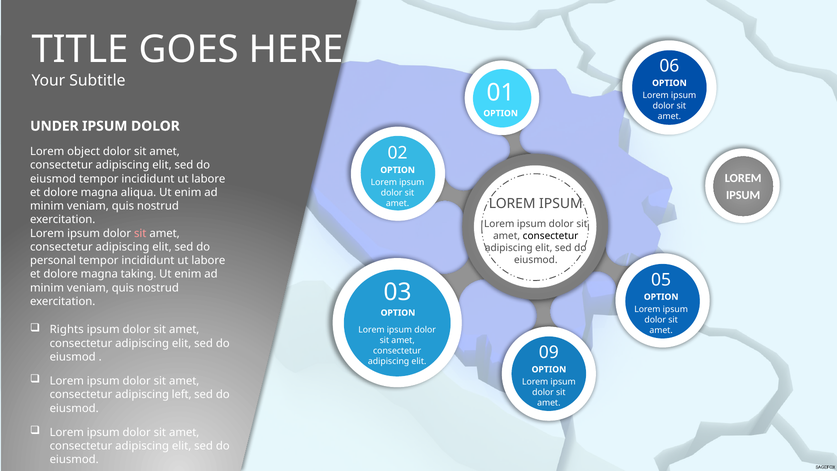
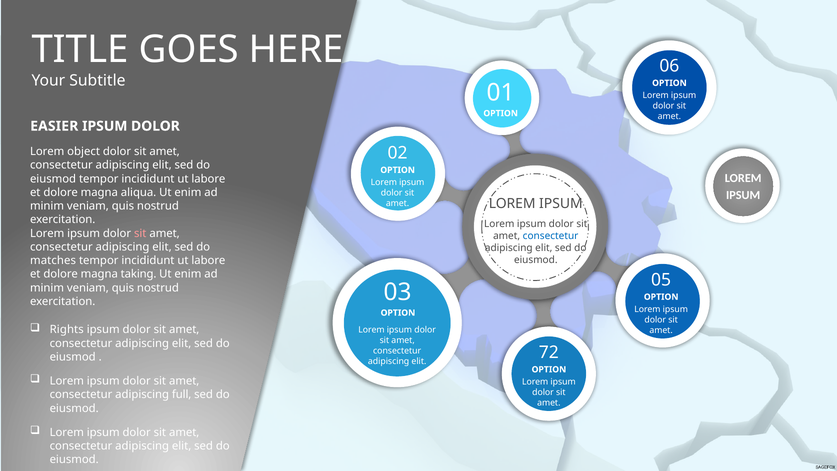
UNDER: UNDER -> EASIER (54, 126)
consectetur colour: black -> blue (551, 236)
personal: personal -> matches (53, 260)
09: 09 -> 72 (549, 353)
left: left -> full (182, 395)
